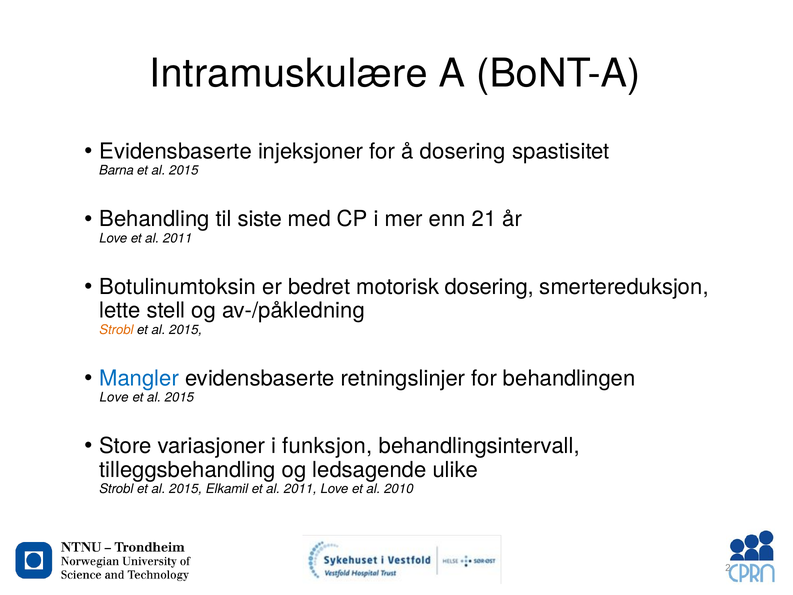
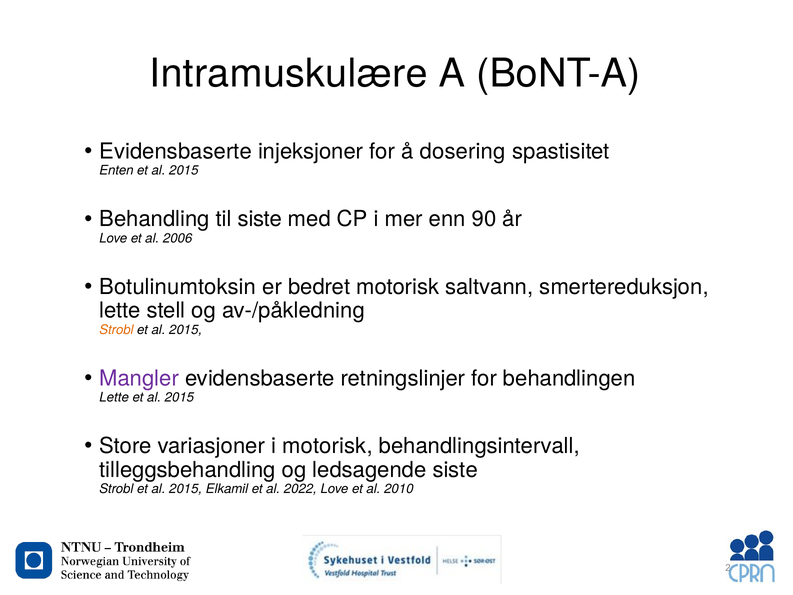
Barna: Barna -> Enten (116, 170)
21: 21 -> 90 (484, 219)
Love et al 2011: 2011 -> 2006 (178, 238)
motorisk dosering: dosering -> saltvann (489, 287)
Mangler colour: blue -> purple (139, 378)
Love: Love -> Lette (114, 397)
i funksjon: funksjon -> motorisk (327, 446)
ledsagende ulike: ulike -> siste (455, 470)
Elkamil et al 2011: 2011 -> 2022 (300, 489)
